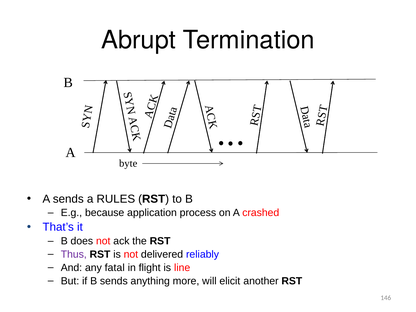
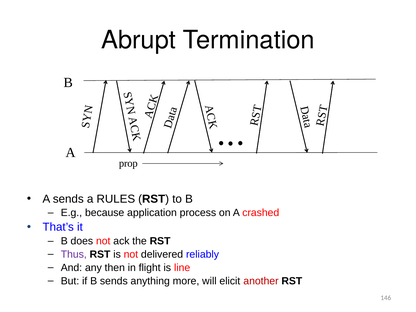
byte: byte -> prop (128, 164)
fatal: fatal -> then (115, 268)
another colour: black -> red (261, 281)
